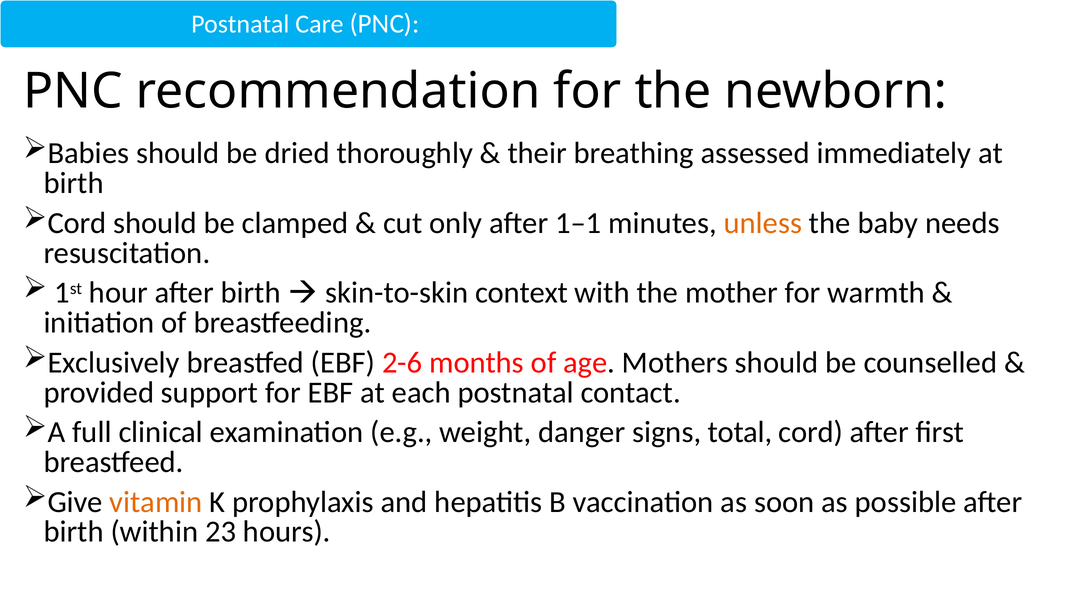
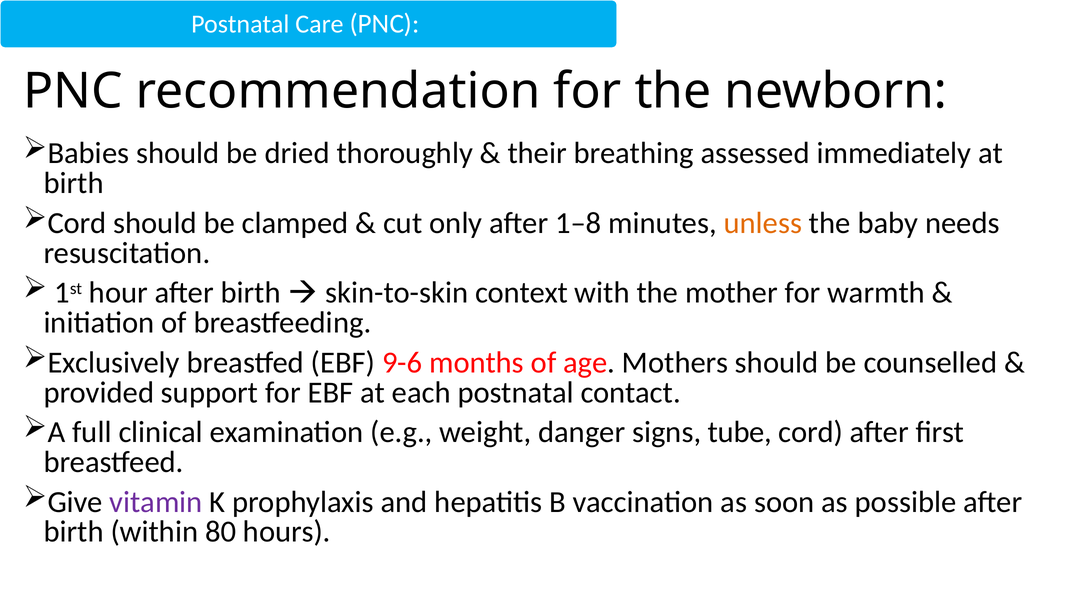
1–1: 1–1 -> 1–8 (578, 223)
2-6: 2-6 -> 9-6 (402, 363)
total: total -> tube (740, 433)
vitamin colour: orange -> purple (156, 503)
23: 23 -> 80 (221, 532)
